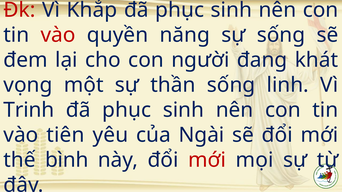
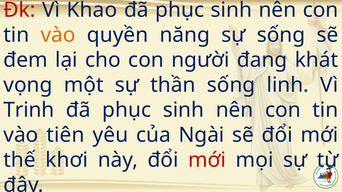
Khắp: Khắp -> Khao (92, 10)
vào colour: red -> orange (58, 35)
bình: bình -> khơi (67, 160)
